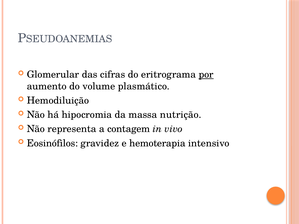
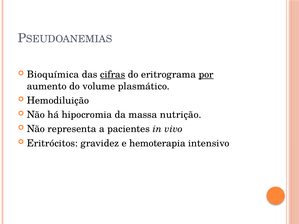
Glomerular: Glomerular -> Bioquímica (53, 75)
cifras underline: none -> present (113, 75)
contagem: contagem -> pacientes (129, 129)
Eosinófilos: Eosinófilos -> Eritrócitos (52, 143)
